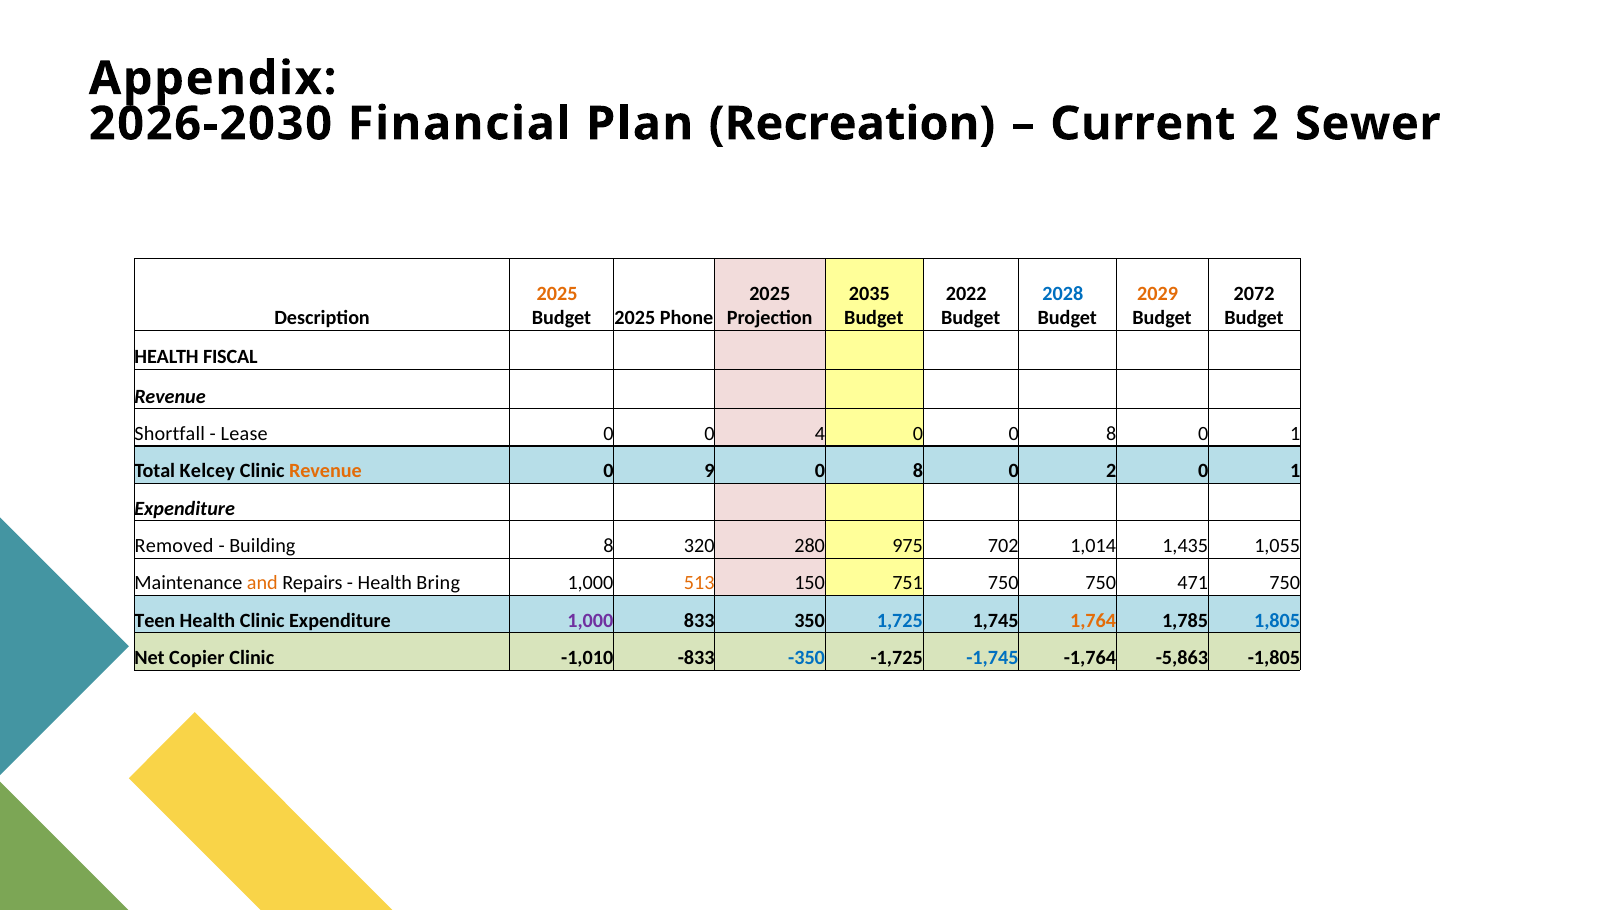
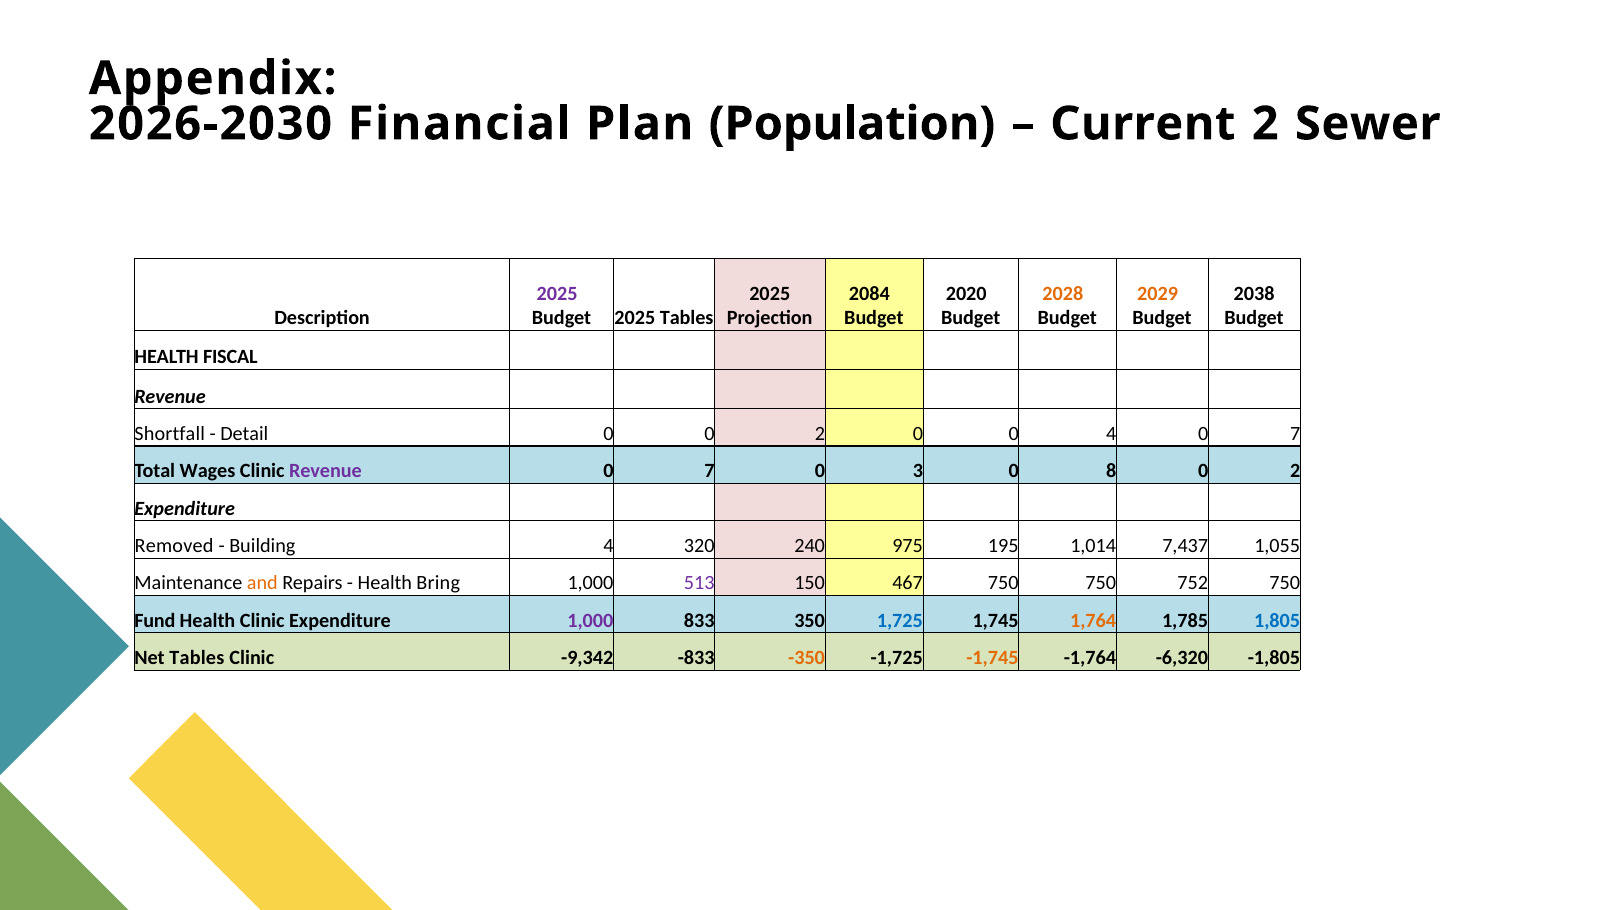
Recreation: Recreation -> Population (852, 124)
2025 colour: orange -> purple (557, 293)
2035: 2035 -> 2084 (869, 293)
2022: 2022 -> 2020 (966, 293)
2028 colour: blue -> orange (1063, 293)
2072: 2072 -> 2038 (1254, 293)
2025 Phone: Phone -> Tables (687, 318)
Lease: Lease -> Detail (244, 434)
0 0 4: 4 -> 2 (820, 434)
0 0 8: 8 -> 4 (1111, 434)
1: 1 -> 7 (1295, 434)
Kelcey: Kelcey -> Wages (207, 471)
Revenue colour: orange -> purple (325, 471)
9: 9 -> 7 (710, 471)
8: 8 -> 3 (918, 471)
0 2: 2 -> 8 (1111, 471)
1: 1 -> 2 (1295, 471)
Building 8: 8 -> 4 (608, 546)
280: 280 -> 240 (810, 546)
702: 702 -> 195 (1003, 546)
1,435: 1,435 -> 7,437 (1185, 546)
513 colour: orange -> purple (699, 583)
751: 751 -> 467 (908, 583)
471: 471 -> 752 (1193, 583)
Teen: Teen -> Fund (155, 620)
Net Copier: Copier -> Tables (197, 658)
-1,010: -1,010 -> -9,342 (587, 658)
-350 colour: blue -> orange (807, 658)
-1,745 colour: blue -> orange (992, 658)
-5,863: -5,863 -> -6,320 (1182, 658)
